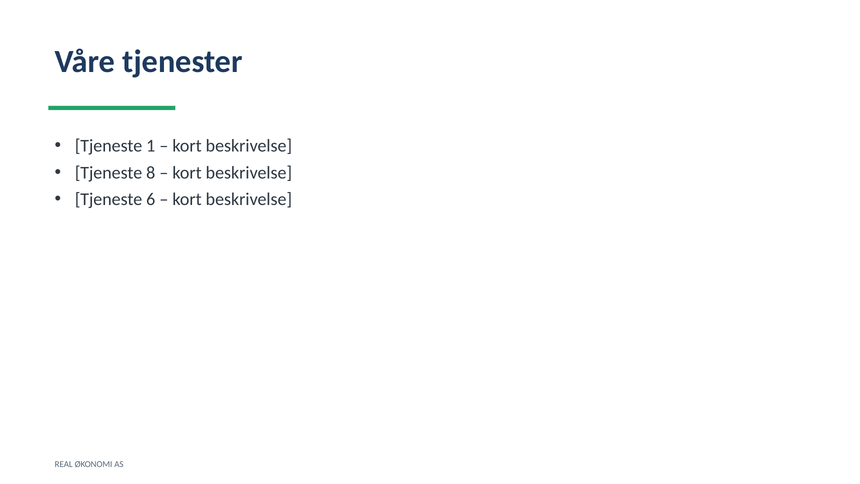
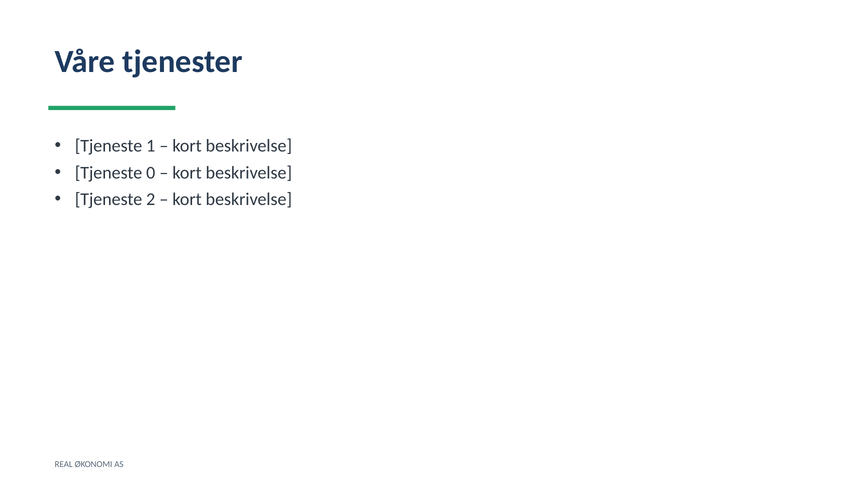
8: 8 -> 0 (151, 173)
6: 6 -> 2 (151, 199)
